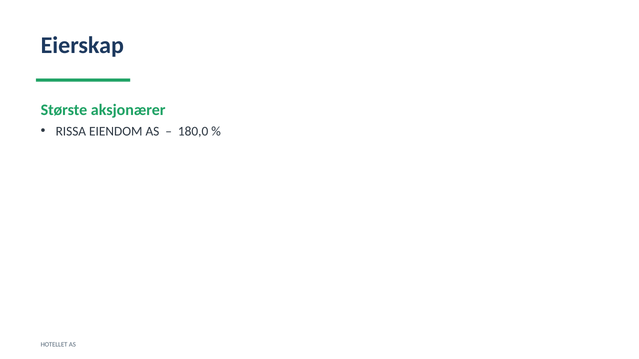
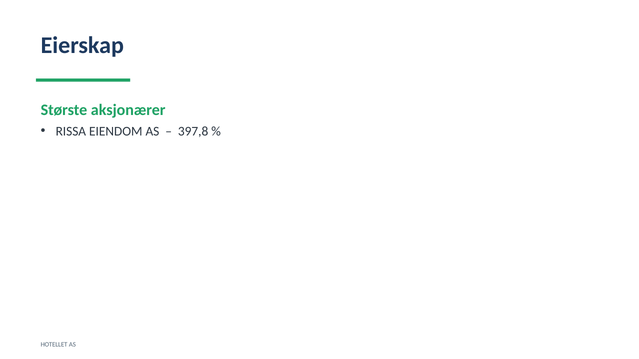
180,0: 180,0 -> 397,8 (193, 131)
